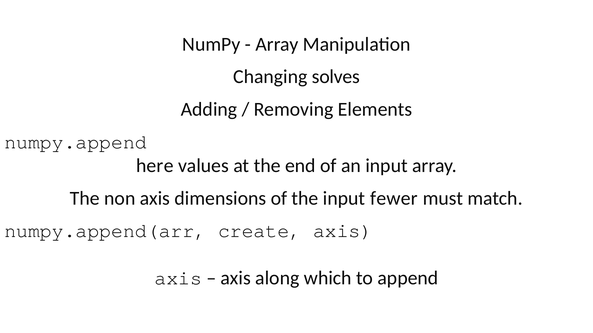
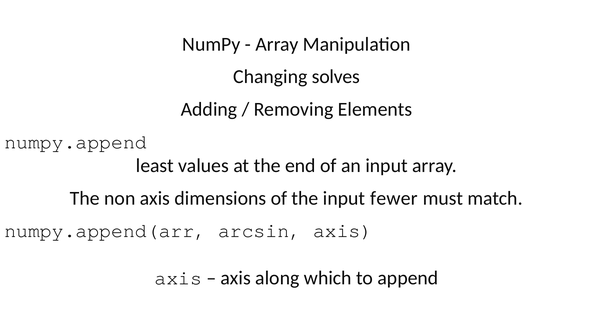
here: here -> least (155, 166)
create: create -> arcsin (260, 231)
